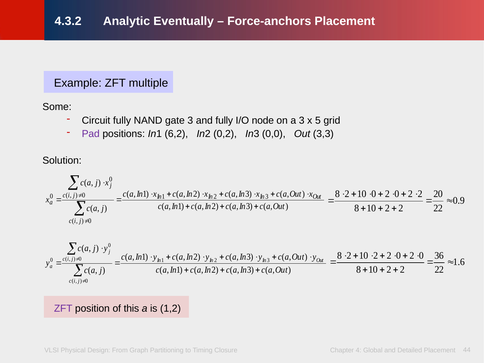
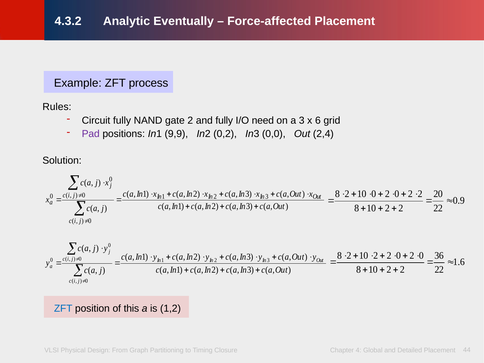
Force-anchors: Force-anchors -> Force-affected (269, 21)
multiple: multiple -> process (148, 83)
Some: Some -> Rules (57, 107)
gate 3: 3 -> 2 (190, 120)
node: node -> need (263, 120)
x 5: 5 -> 6 (318, 120)
6,2: 6,2 -> 9,9 (176, 134)
3,3: 3,3 -> 2,4 (323, 134)
ZFT colour: purple -> blue (63, 308)
